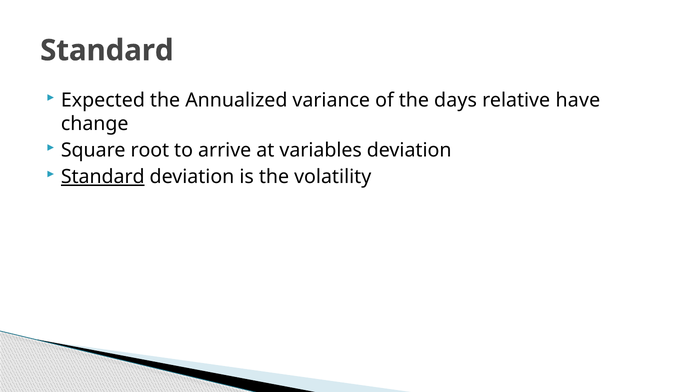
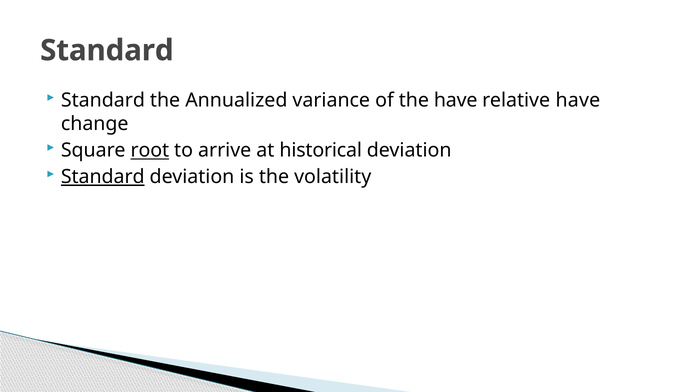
Expected: Expected -> Standard (103, 100)
the days: days -> have (456, 100)
root underline: none -> present (150, 150)
variables: variables -> historical (321, 150)
